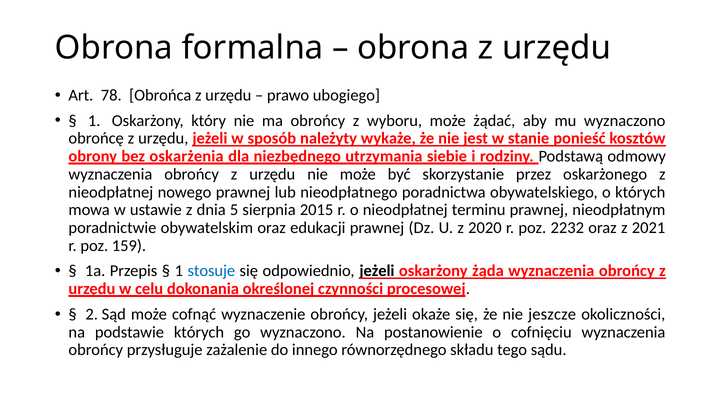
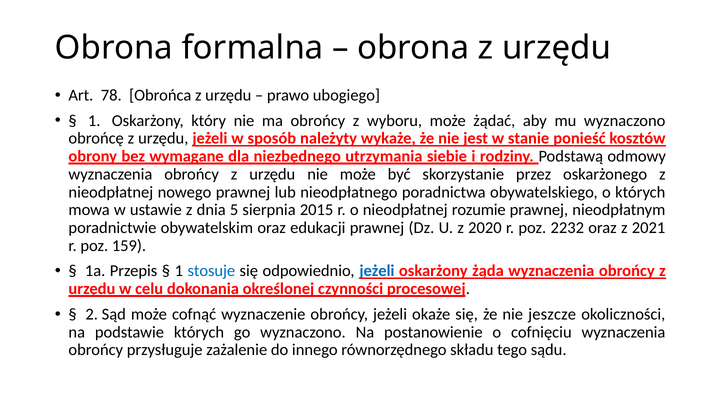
oskarżenia: oskarżenia -> wymagane (187, 156)
terminu: terminu -> rozumie (479, 210)
jeżeli colour: black -> blue (377, 271)
